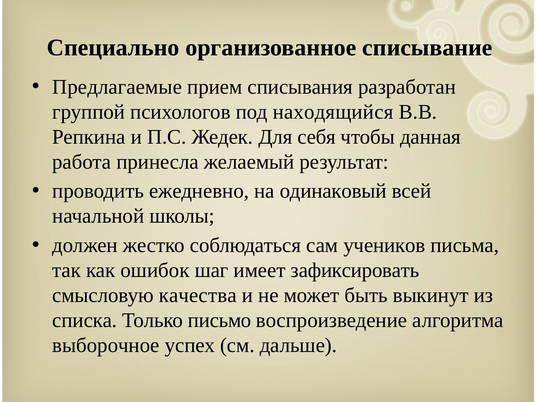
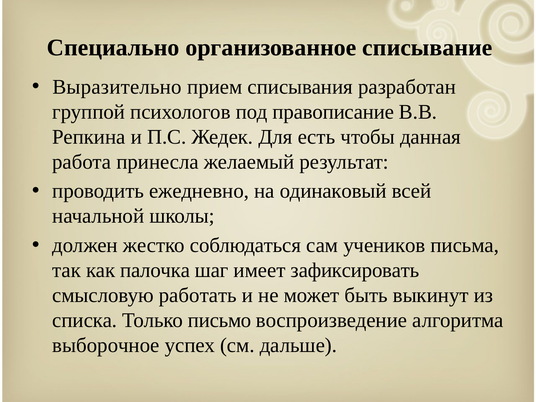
Предлагаемые: Предлагаемые -> Выразительно (117, 87)
находящийся: находящийся -> правописание (333, 112)
себя: себя -> есть (316, 137)
ошибок: ошибок -> палочка (155, 270)
качества: качества -> работать (198, 295)
